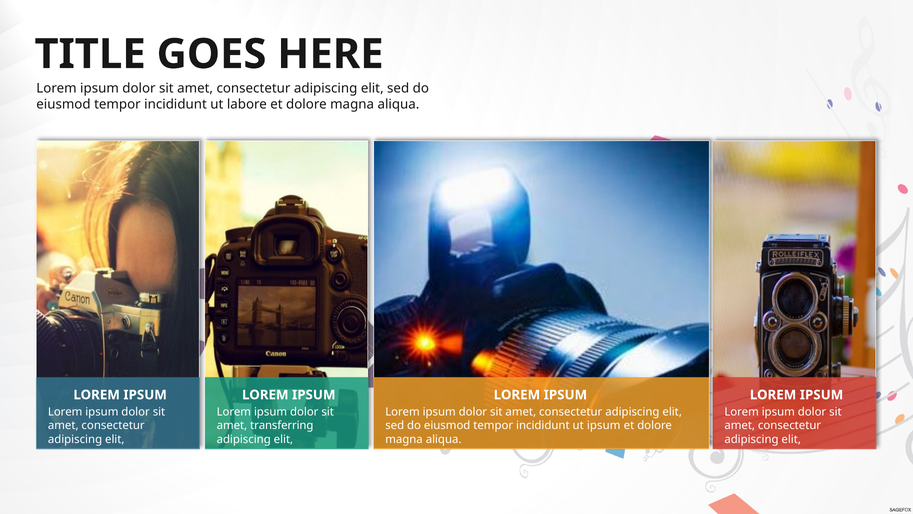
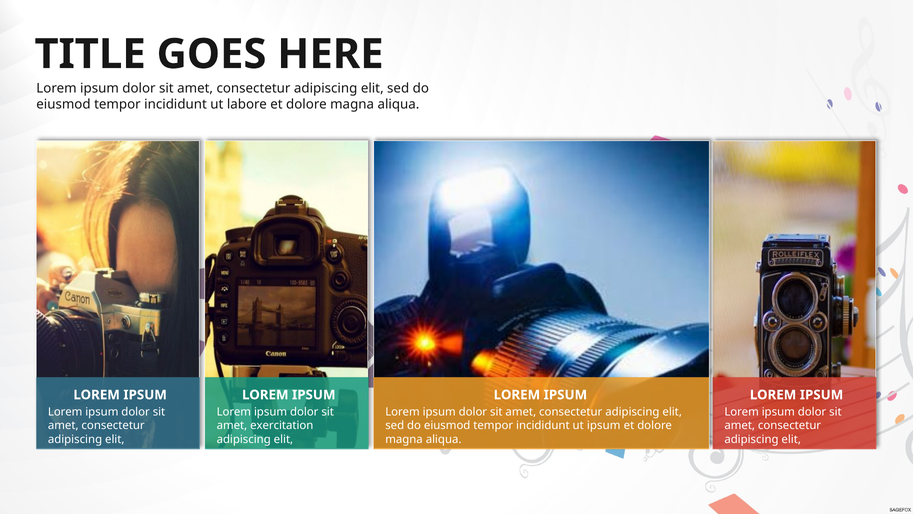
transferring: transferring -> exercitation (282, 425)
